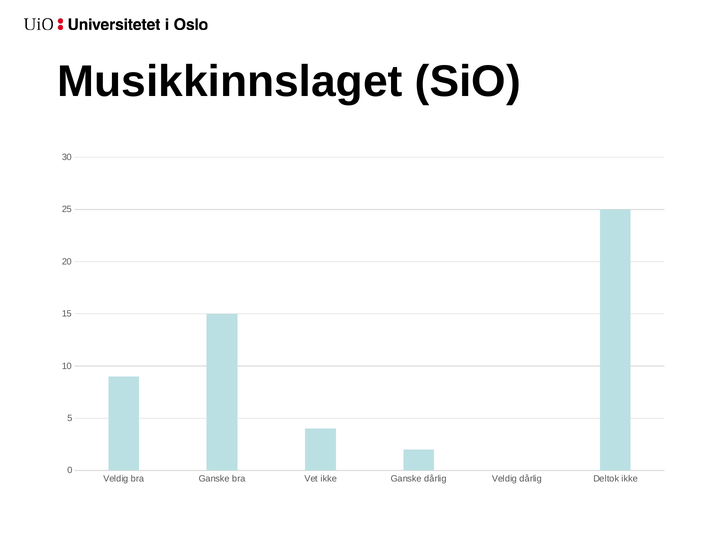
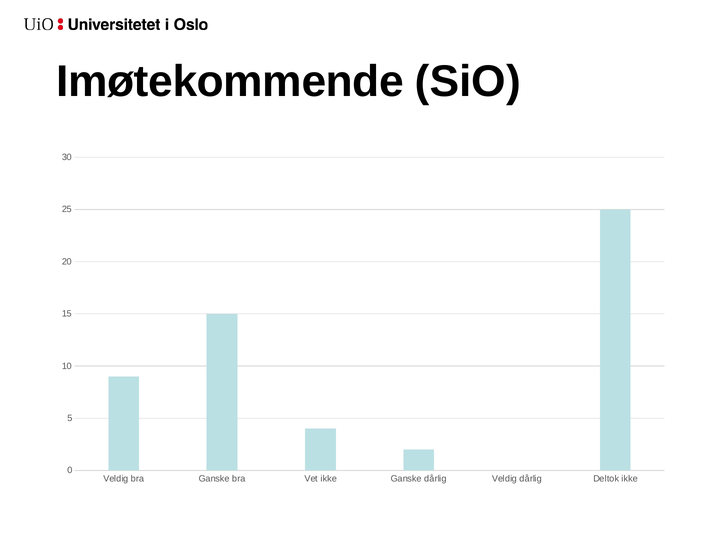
Musikkinnslaget: Musikkinnslaget -> Imøtekommende (230, 81)
